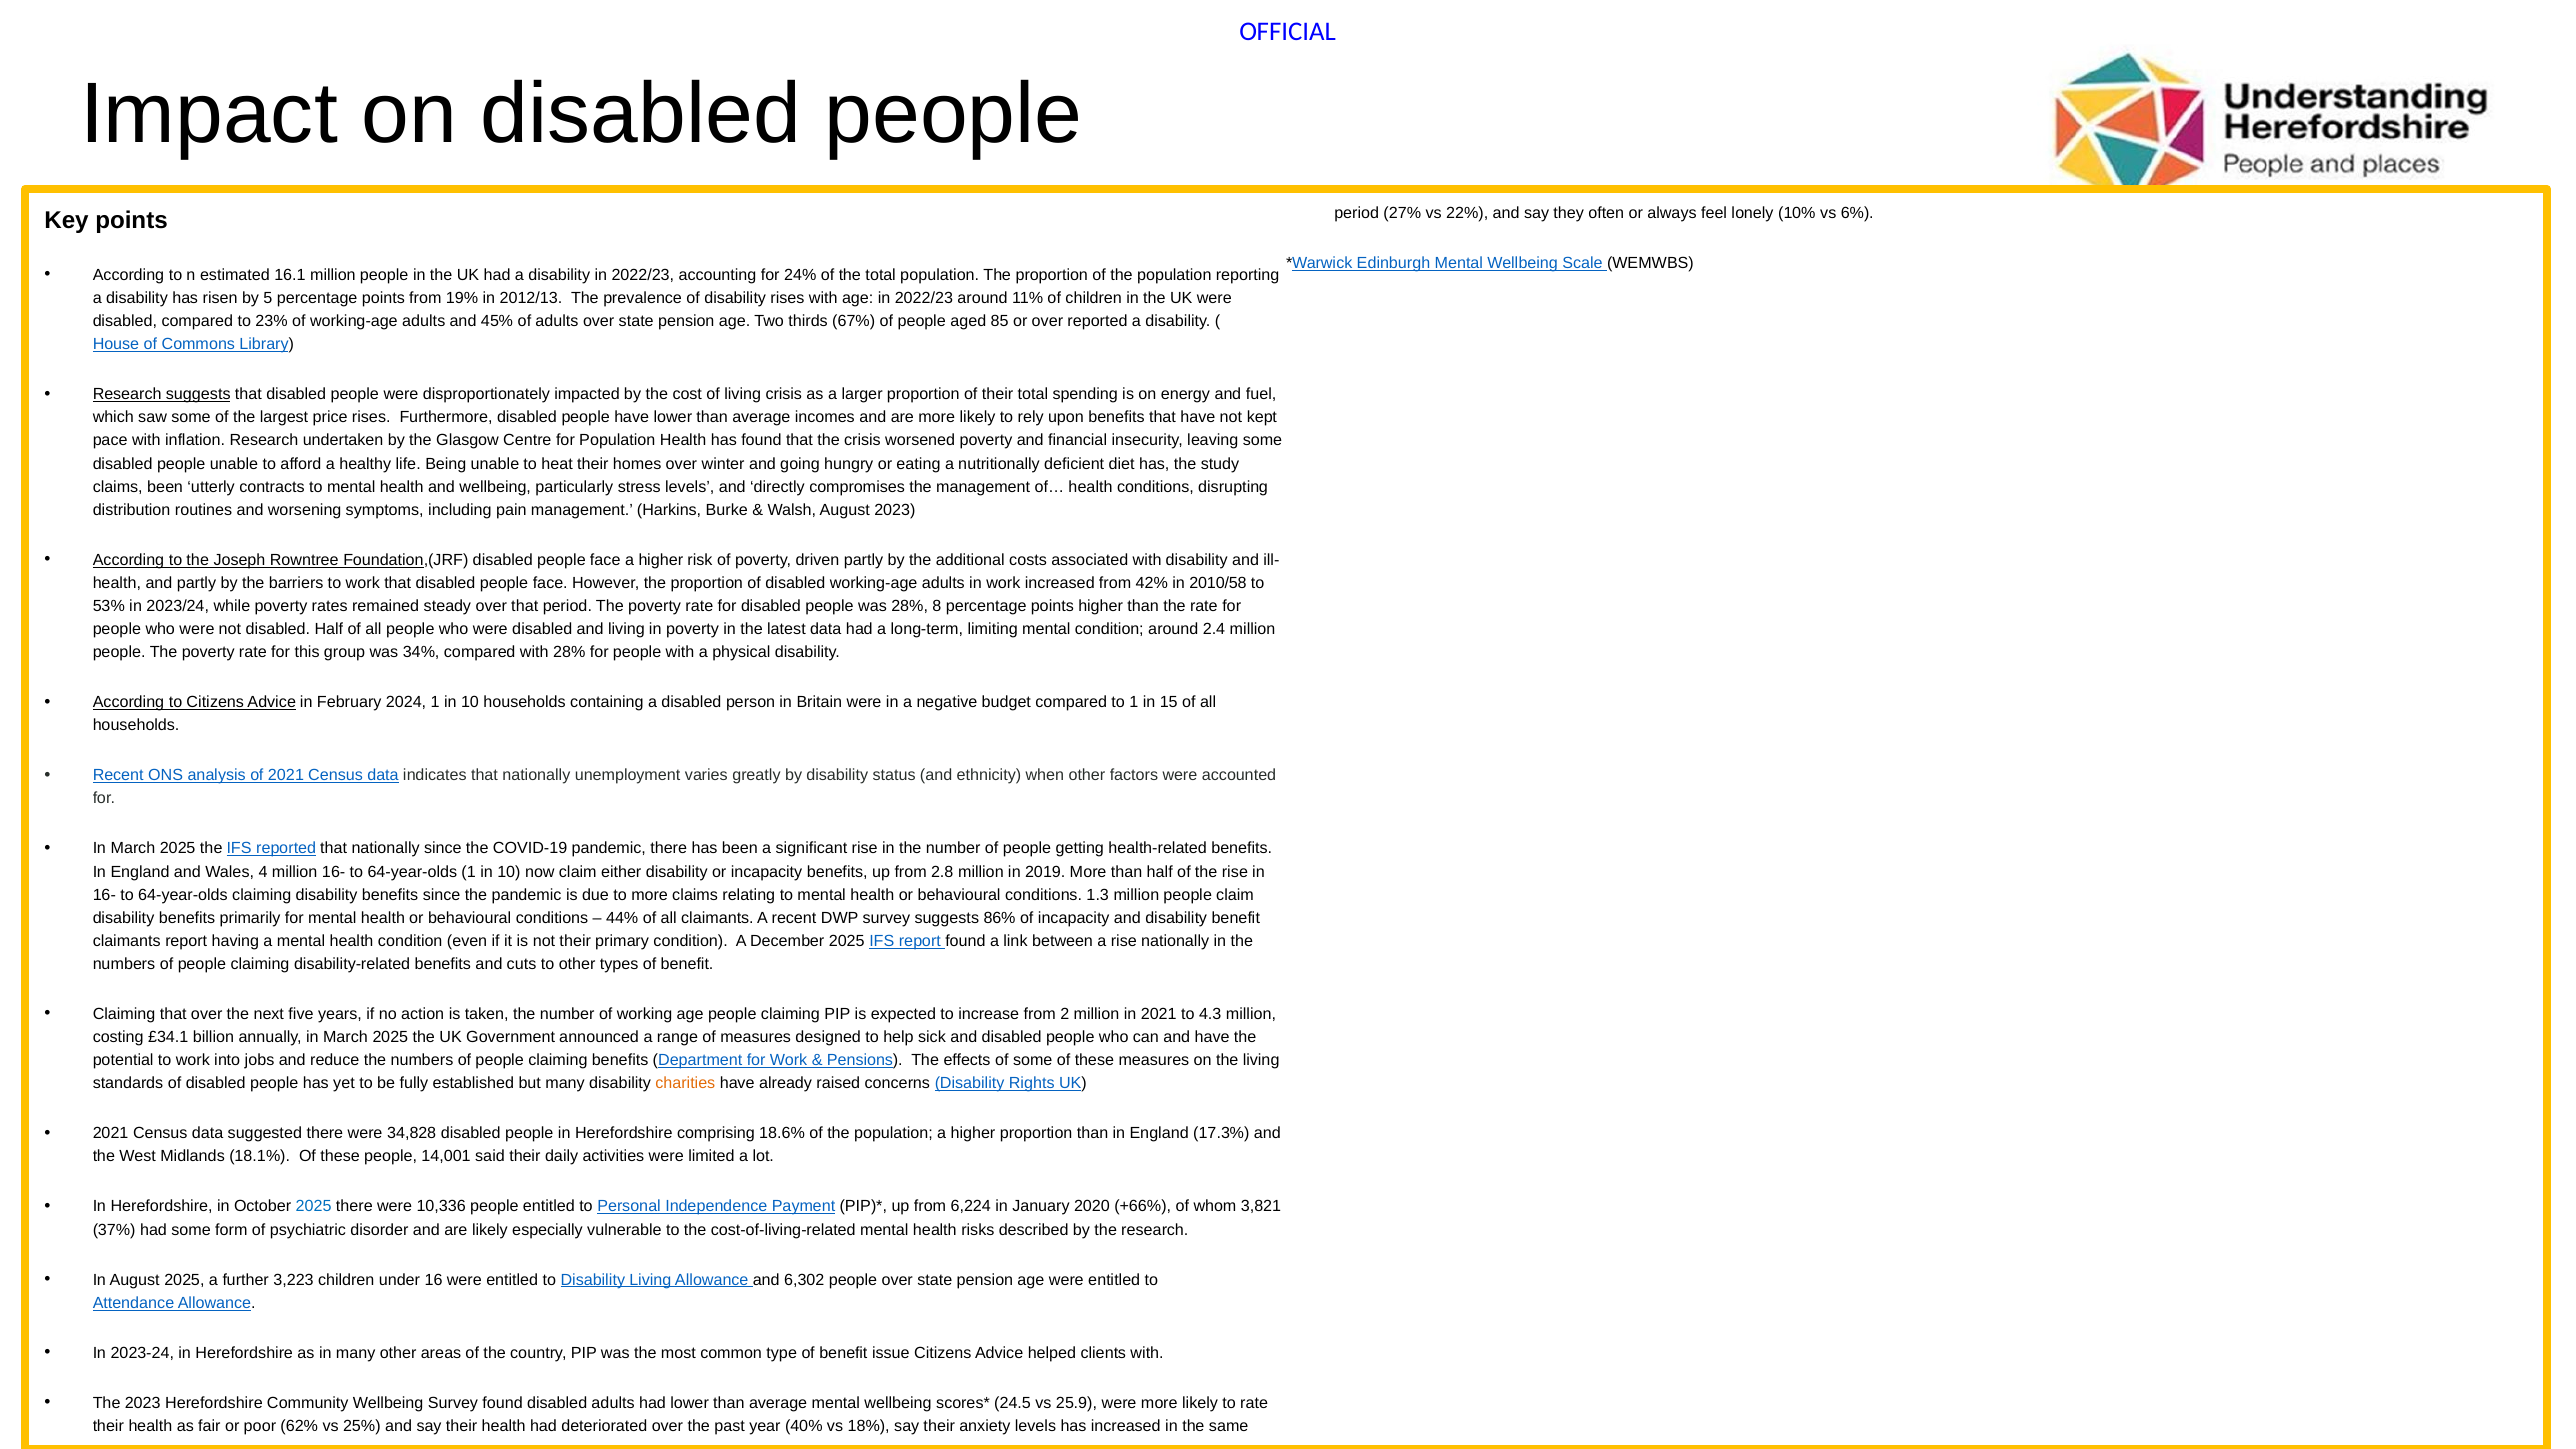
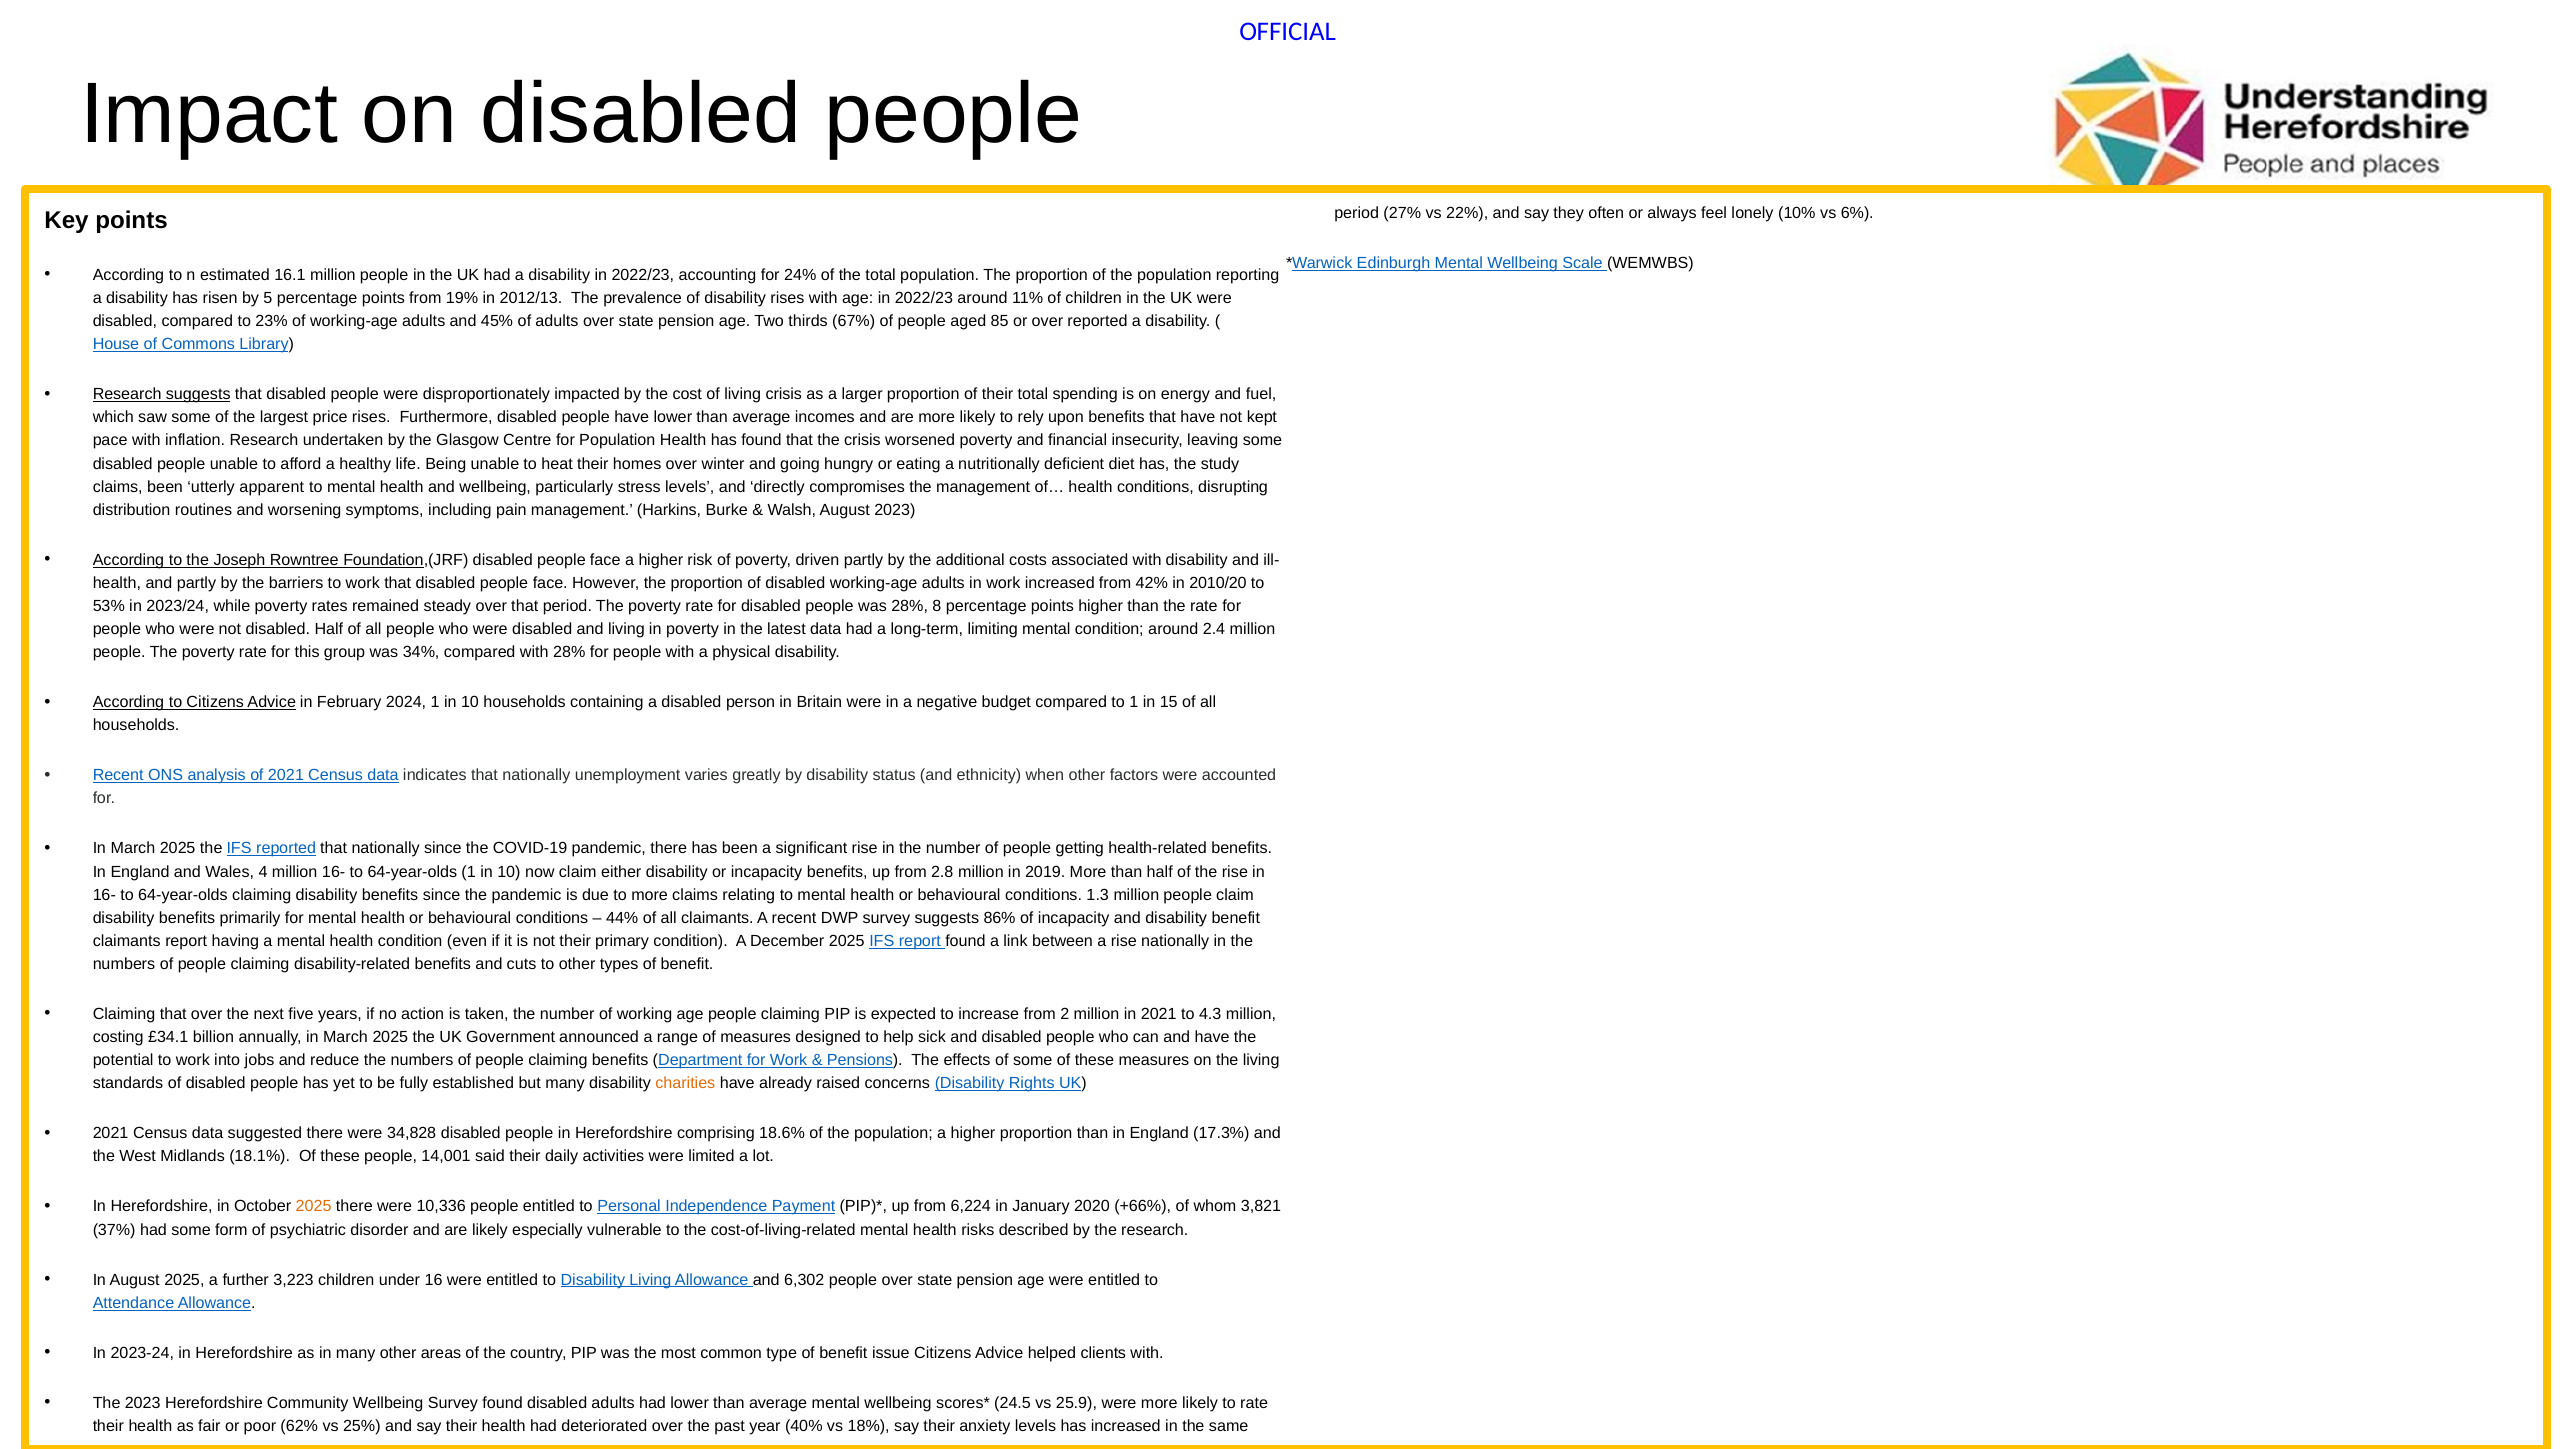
contracts: contracts -> apparent (272, 487)
2010/58: 2010/58 -> 2010/20 (1218, 583)
2025 colour: blue -> orange (314, 1207)
